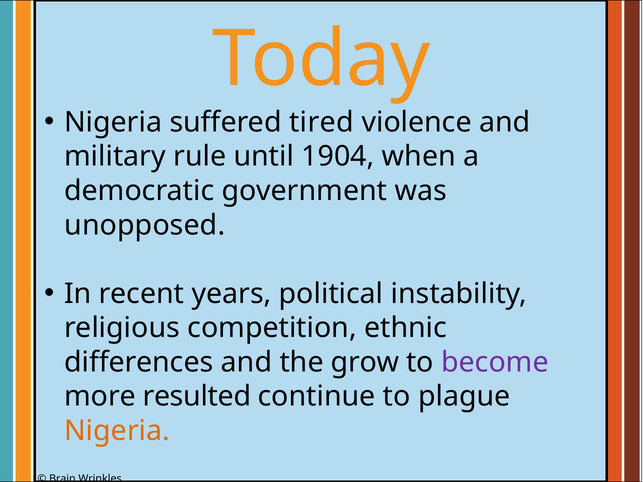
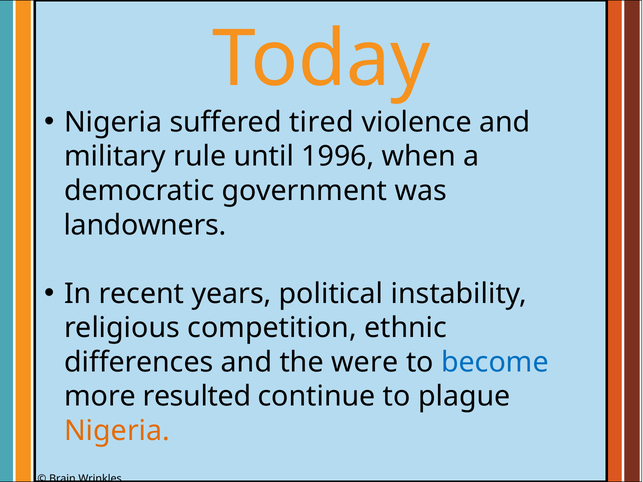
1904: 1904 -> 1996 (338, 157)
unopposed: unopposed -> landowners (145, 225)
grow: grow -> were (365, 362)
become colour: purple -> blue (495, 362)
